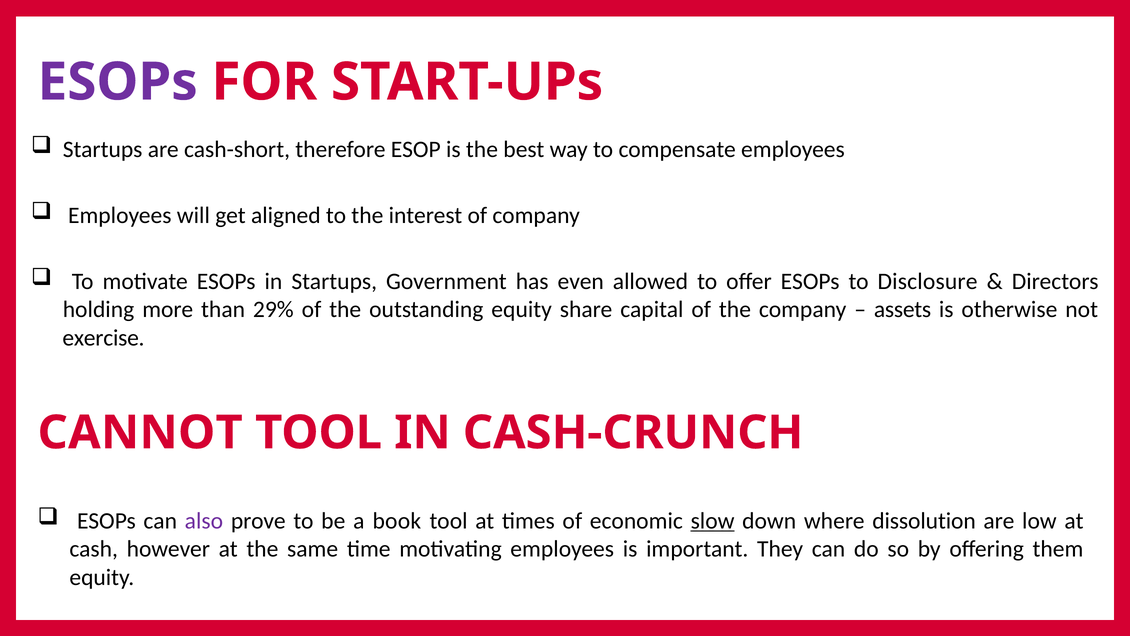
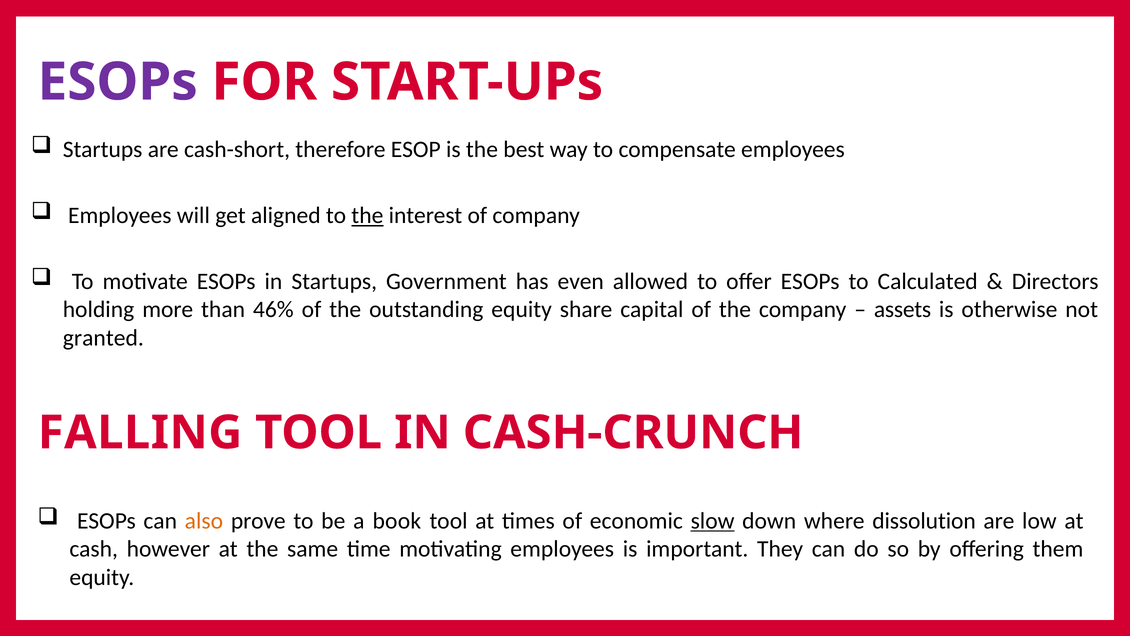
the underline: none -> present (367, 215)
Disclosure: Disclosure -> Calculated (928, 281)
29%: 29% -> 46% (273, 310)
exercise: exercise -> granted (103, 338)
CANNOT: CANNOT -> FALLING (140, 432)
also colour: purple -> orange (204, 521)
